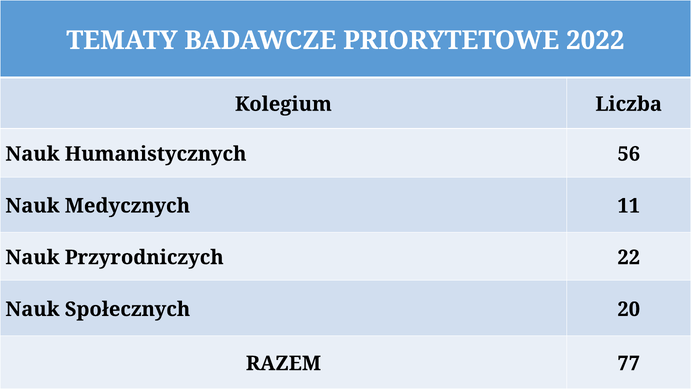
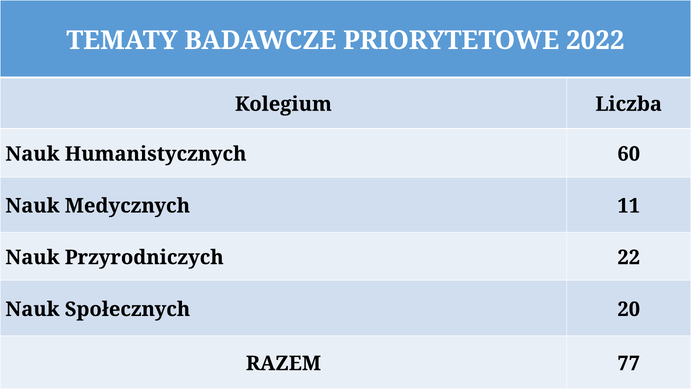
56: 56 -> 60 (629, 154)
